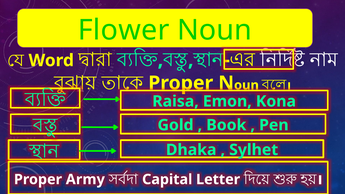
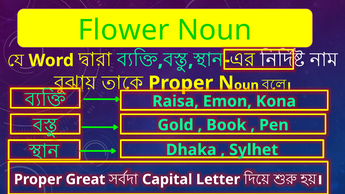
Army: Army -> Great (85, 179)
